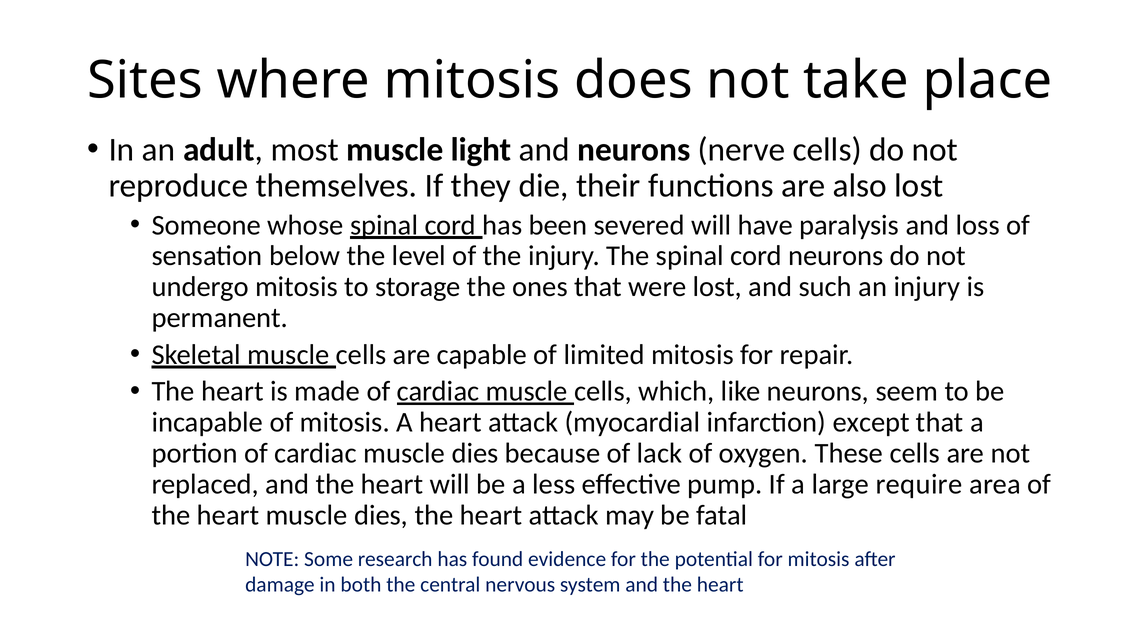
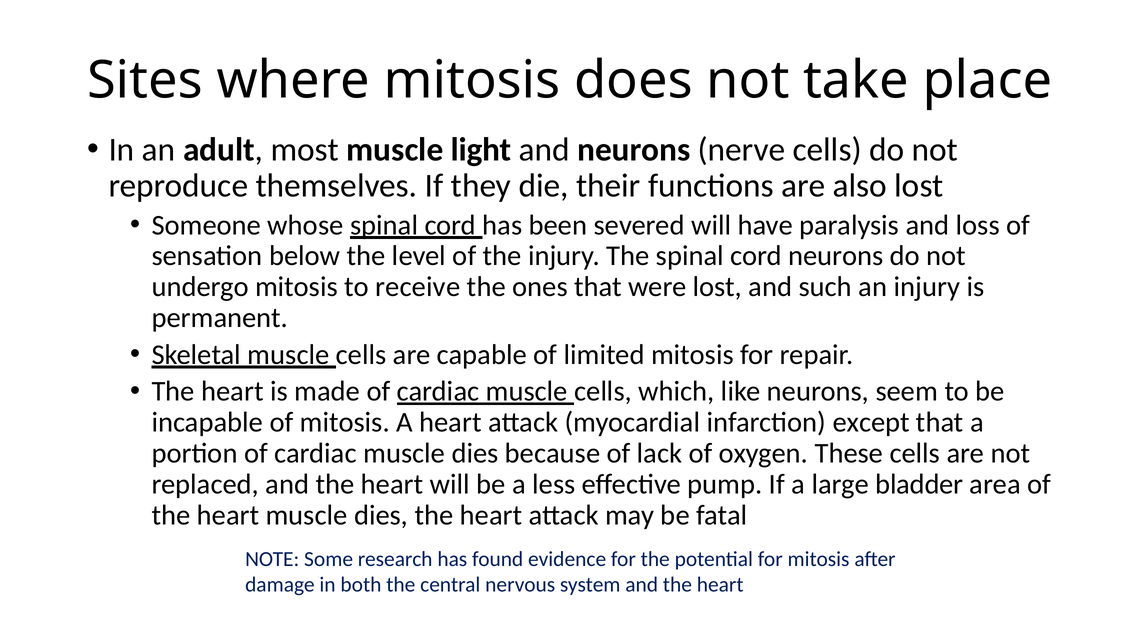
storage: storage -> receive (418, 287)
require: require -> bladder (919, 484)
